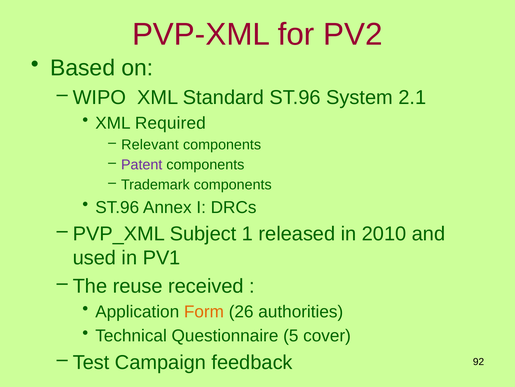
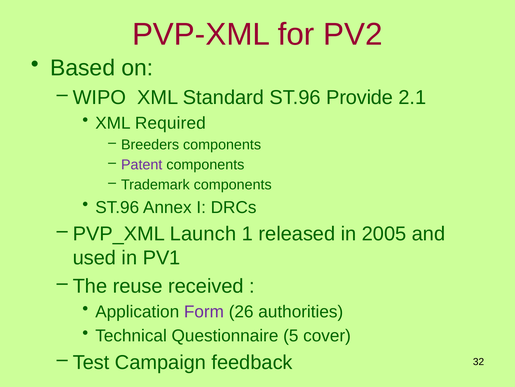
System: System -> Provide (360, 97)
Relevant: Relevant -> Breeders (150, 144)
Subject: Subject -> Launch (203, 233)
2010: 2010 -> 2005 (384, 233)
Form colour: orange -> purple (204, 311)
92: 92 -> 32 (479, 361)
